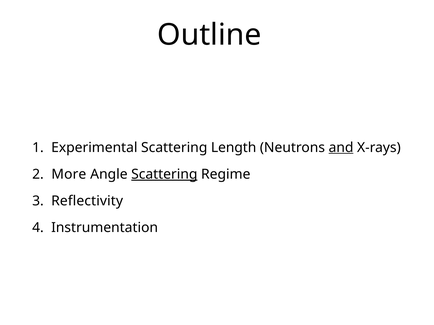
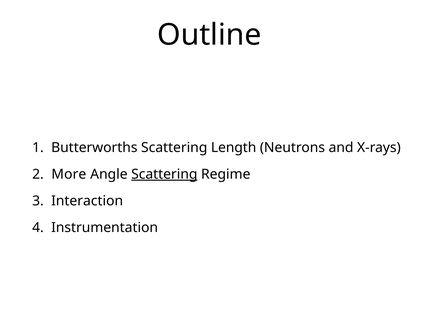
Experimental: Experimental -> Butterworths (94, 148)
and underline: present -> none (341, 148)
Reflectivity: Reflectivity -> Interaction (87, 201)
